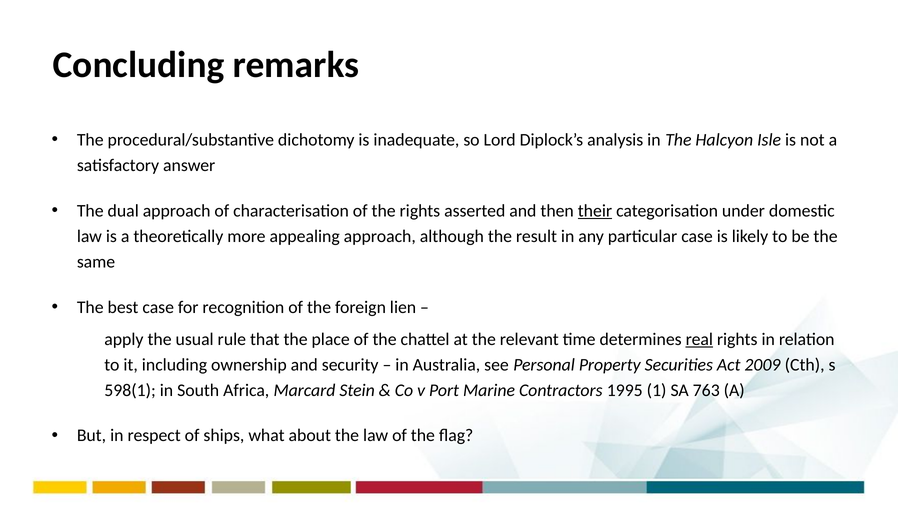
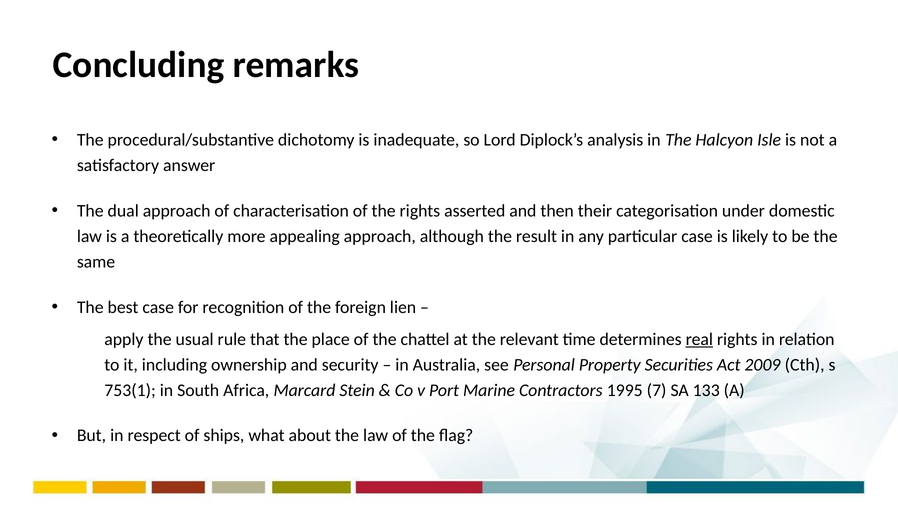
their underline: present -> none (595, 211)
598(1: 598(1 -> 753(1 (130, 390)
1: 1 -> 7 (657, 390)
763: 763 -> 133 (706, 390)
